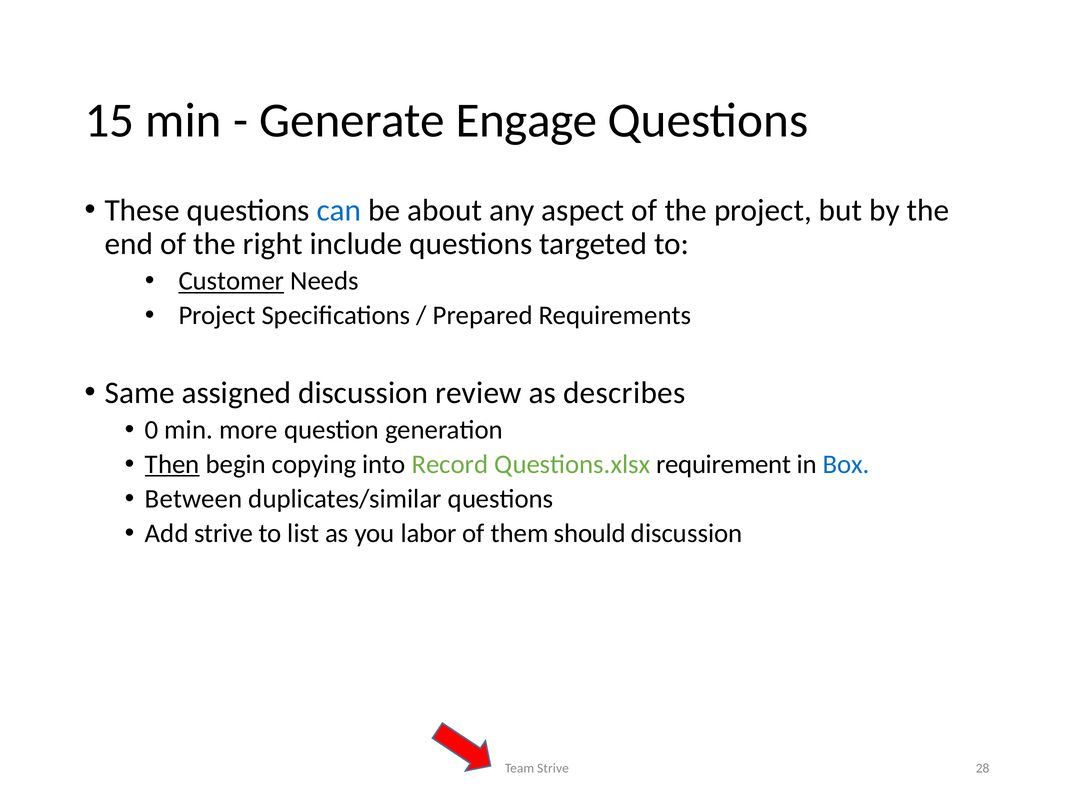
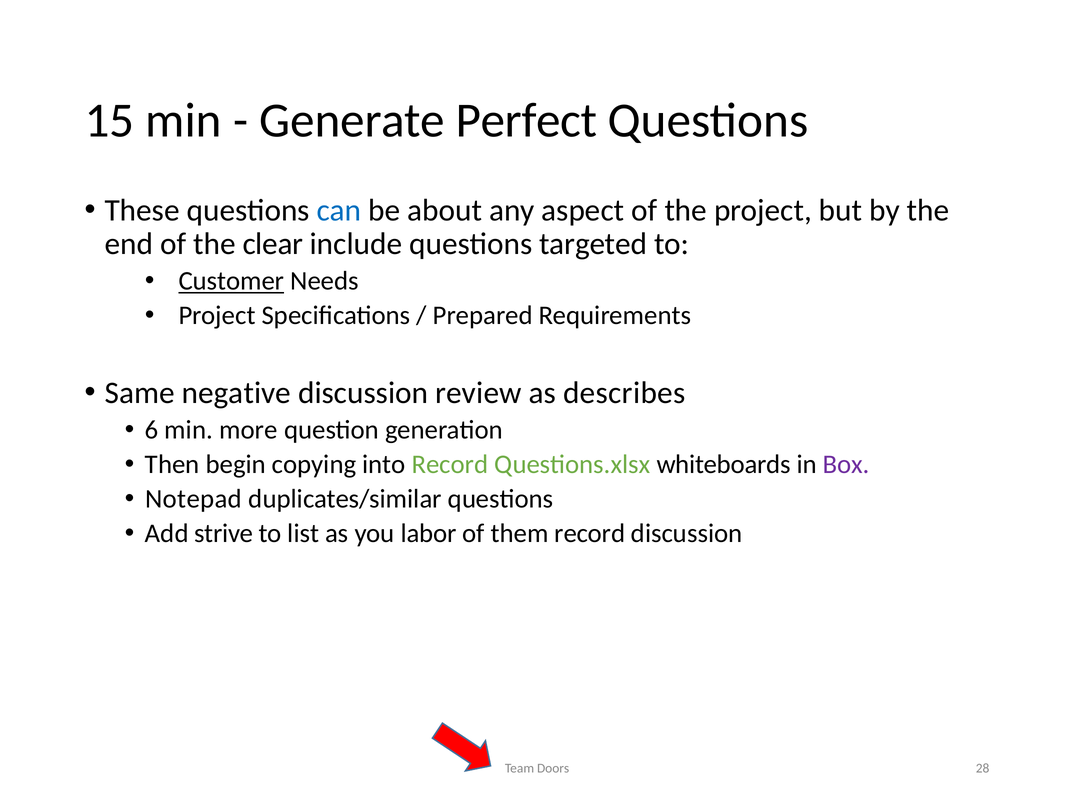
Engage: Engage -> Perfect (526, 120)
right: right -> clear (273, 244)
assigned: assigned -> negative (236, 393)
0: 0 -> 6 (152, 430)
Then underline: present -> none (172, 465)
requirement: requirement -> whiteboards (724, 465)
Box colour: blue -> purple (846, 465)
Between: Between -> Notepad (194, 499)
them should: should -> record (590, 534)
Team Strive: Strive -> Doors (553, 769)
